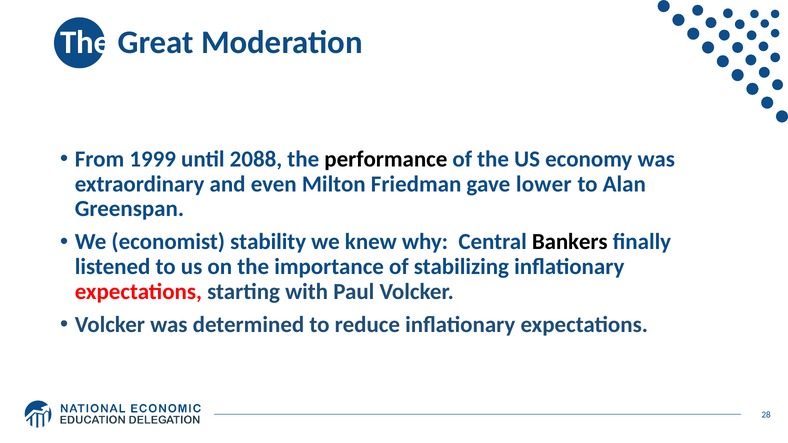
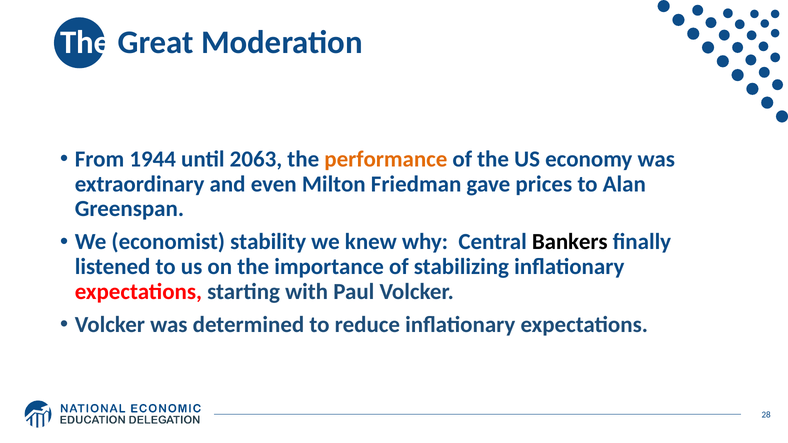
1999: 1999 -> 1944 (153, 159)
2088: 2088 -> 2063 (256, 159)
performance colour: black -> orange (386, 159)
lower: lower -> prices (544, 184)
